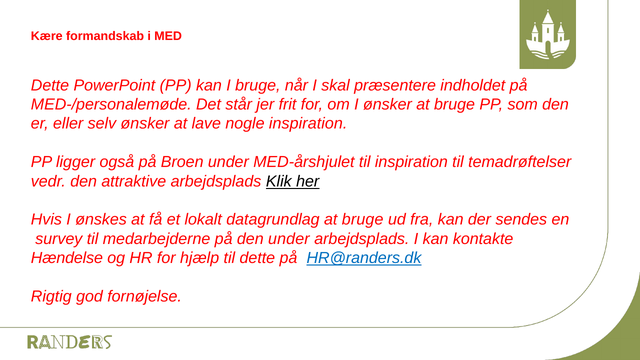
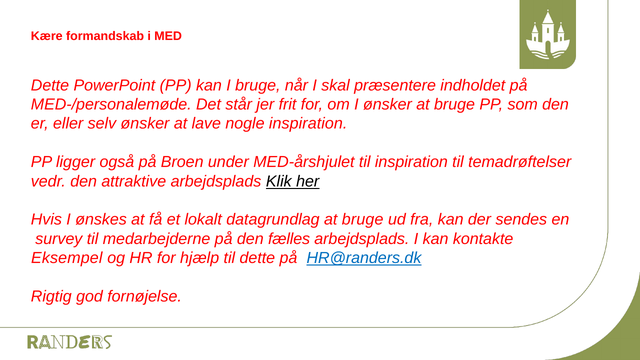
den under: under -> fælles (289, 239)
Hændelse: Hændelse -> Eksempel (67, 258)
